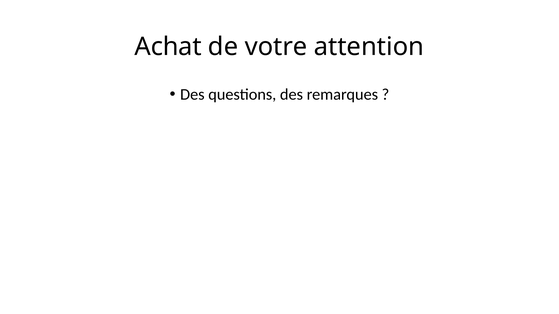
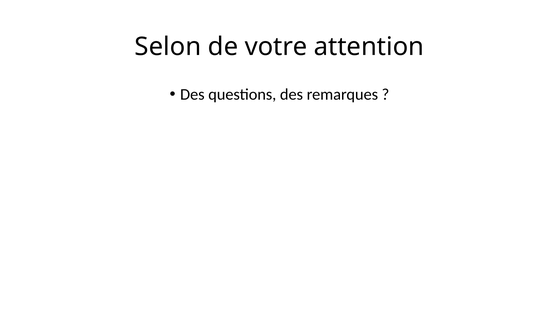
Achat: Achat -> Selon (168, 47)
